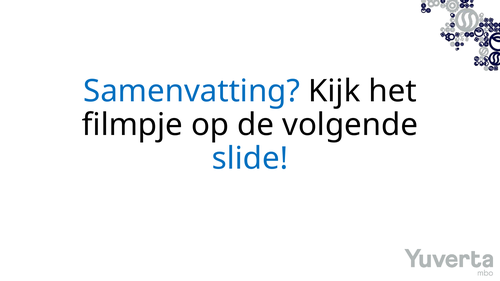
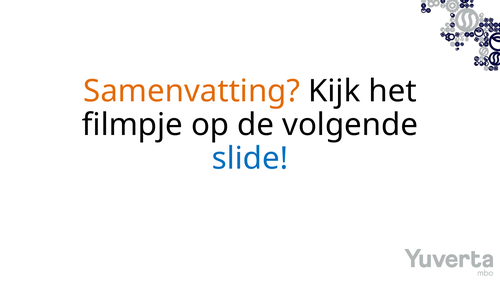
Samenvatting colour: blue -> orange (192, 91)
